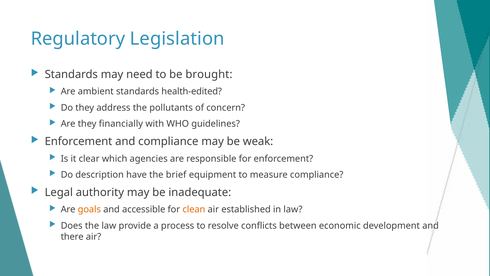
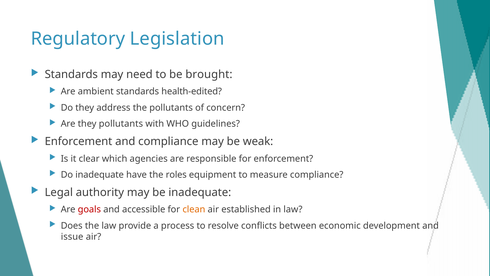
they financially: financially -> pollutants (121, 124)
Do description: description -> inadequate (100, 175)
brief: brief -> roles (176, 175)
goals colour: orange -> red (89, 209)
there: there -> issue (72, 236)
